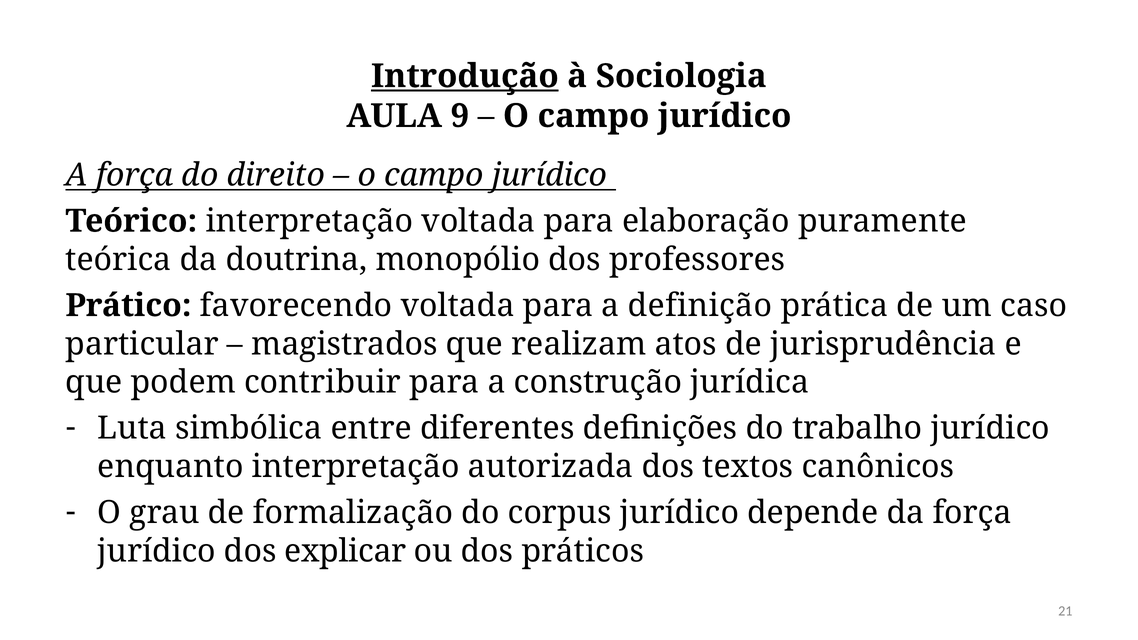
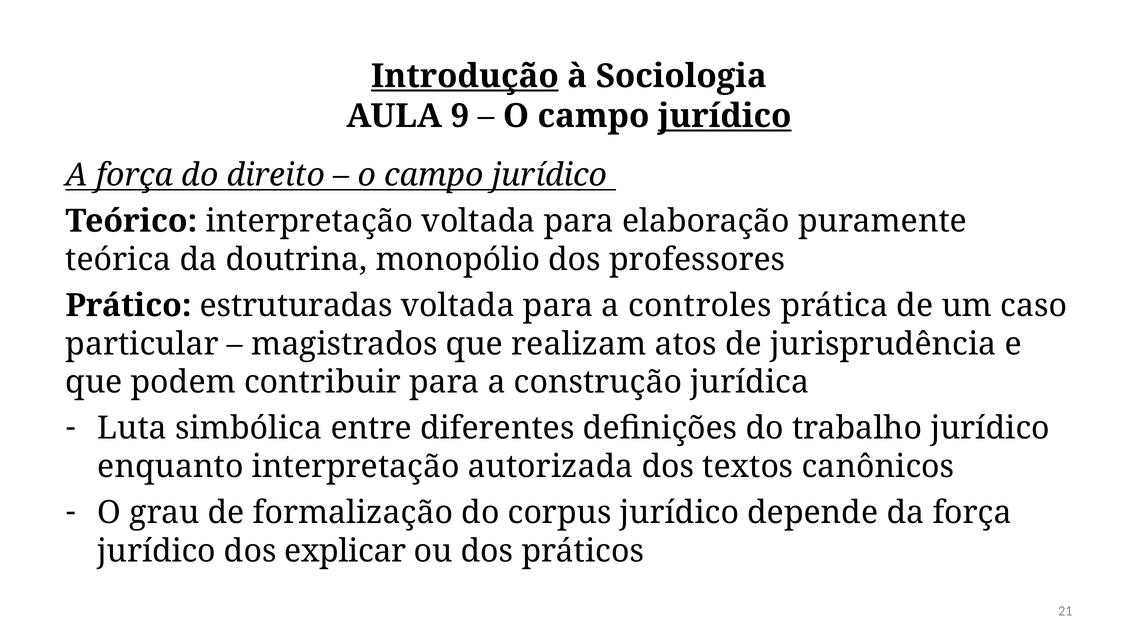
jurídico underline: none -> present (725, 116)
favorecendo: favorecendo -> estruturadas (296, 306)
definição: definição -> controles (700, 306)
